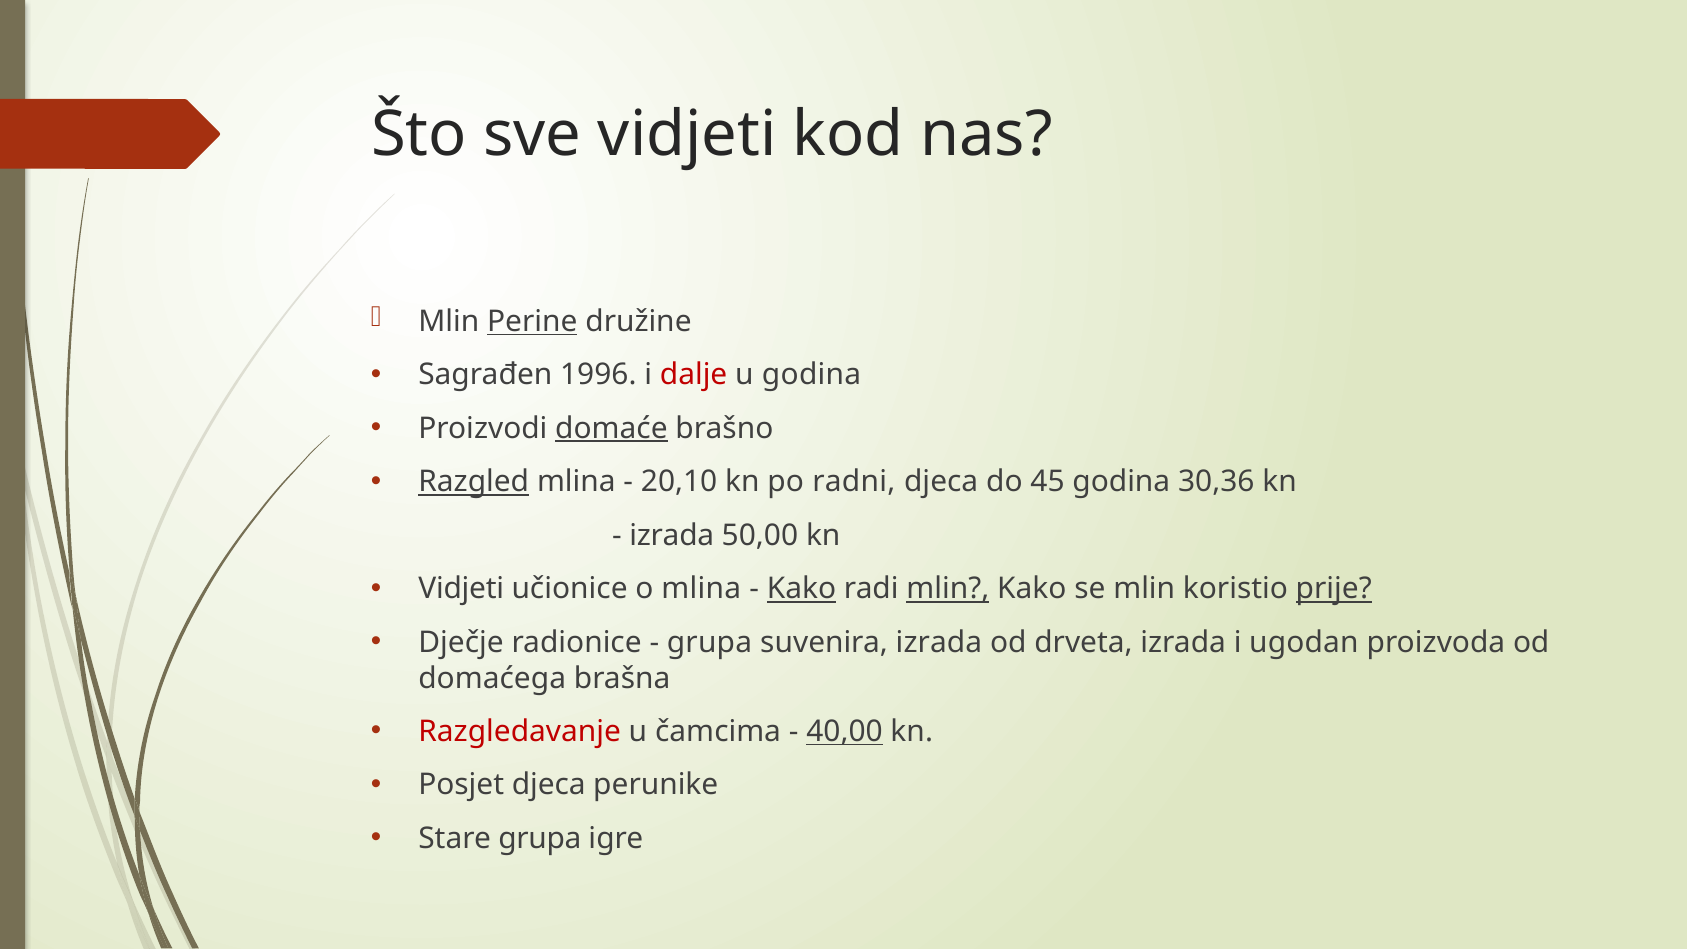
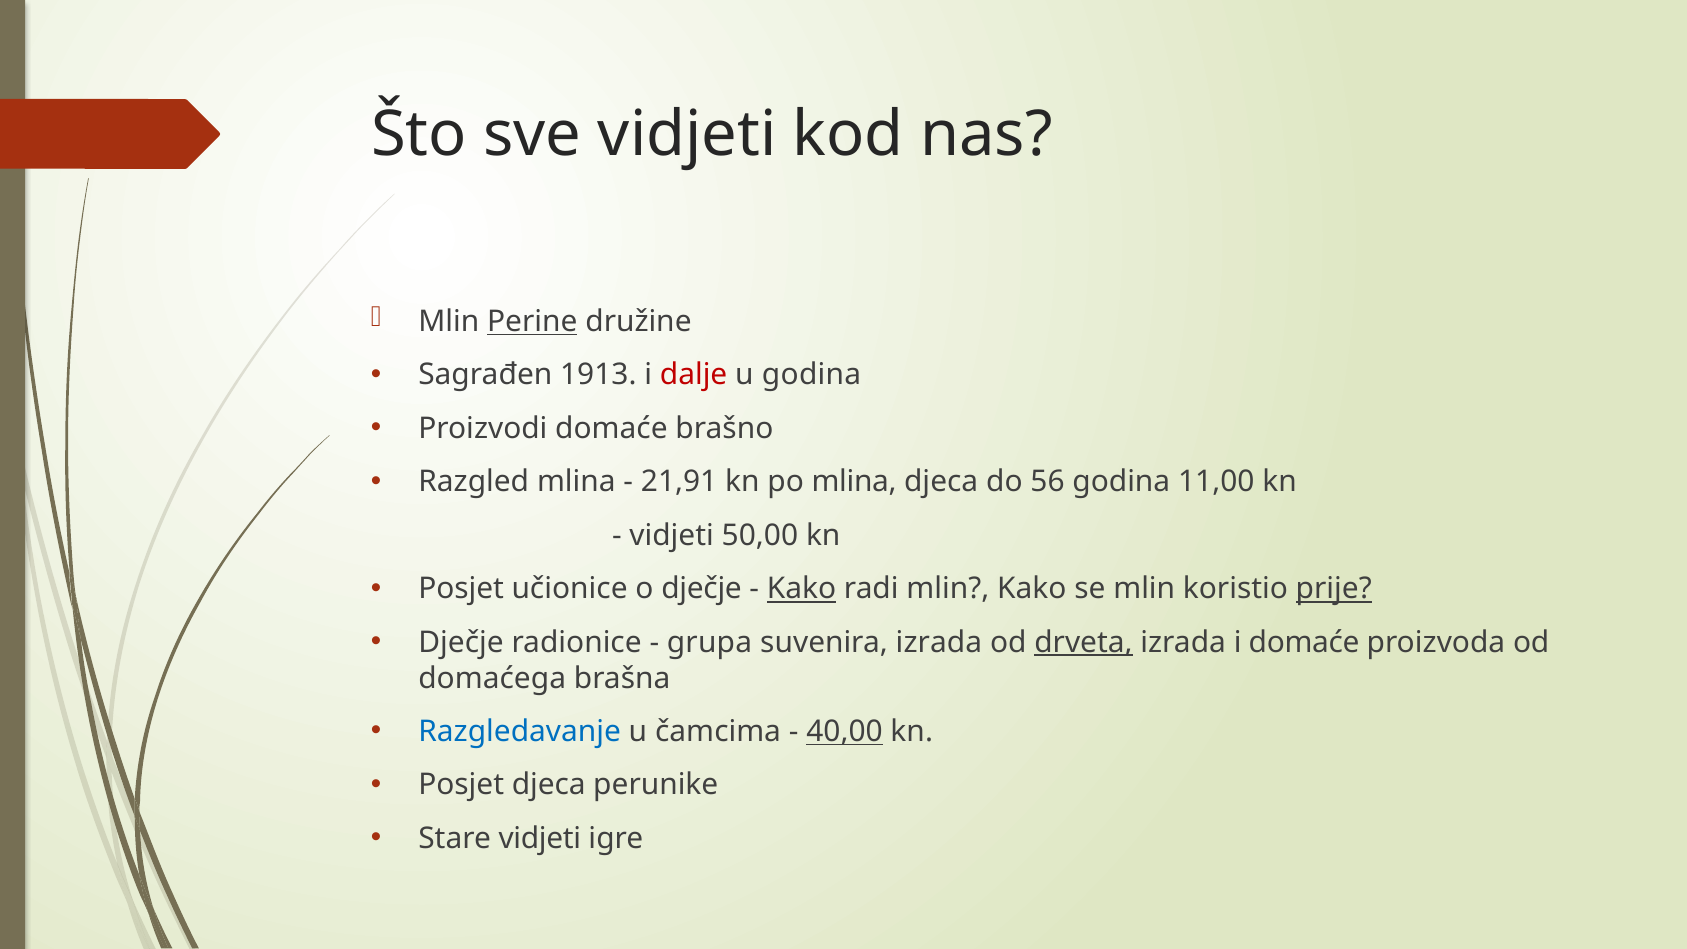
1996: 1996 -> 1913 (598, 375)
domaće underline: present -> none (611, 428)
Razgled underline: present -> none (474, 482)
20,10: 20,10 -> 21,91 (679, 482)
po radni: radni -> mlina (854, 482)
45: 45 -> 56 (1048, 482)
30,36: 30,36 -> 11,00 (1216, 482)
izrada: izrada -> vidjeti (672, 535)
Vidjeti: Vidjeti -> Posjet (461, 589)
o mlina: mlina -> dječje (702, 589)
mlin underline: present -> none (948, 589)
drveta underline: none -> present (1083, 642)
i ugodan: ugodan -> domaće (1304, 642)
Razgledavanje colour: red -> blue (520, 732)
Stare grupa: grupa -> vidjeti (540, 838)
